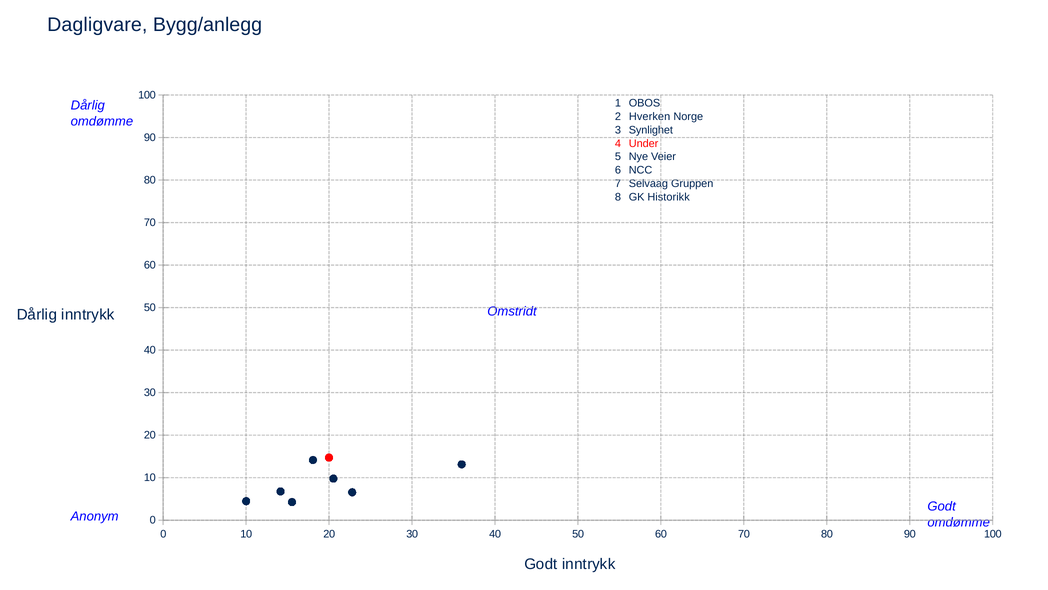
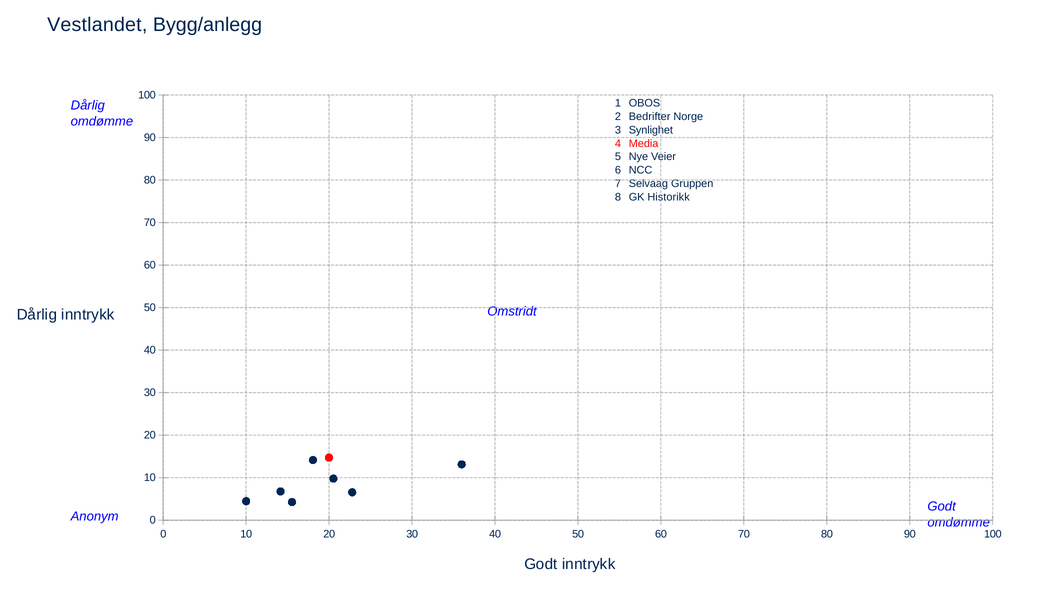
Dagligvare: Dagligvare -> Vestlandet (97, 25)
Hverken: Hverken -> Bedrifter (650, 117)
Under: Under -> Media (644, 143)
